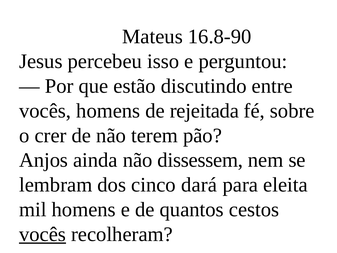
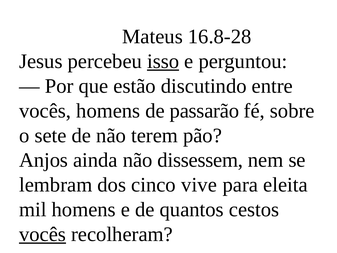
16.8-90: 16.8-90 -> 16.8-28 (220, 37)
isso underline: none -> present (163, 61)
rejeitada: rejeitada -> passarão (204, 111)
crer: crer -> sete (51, 135)
dará: dará -> vive (199, 185)
